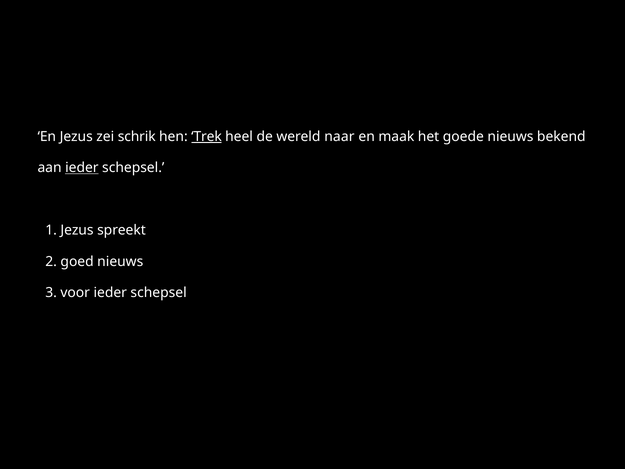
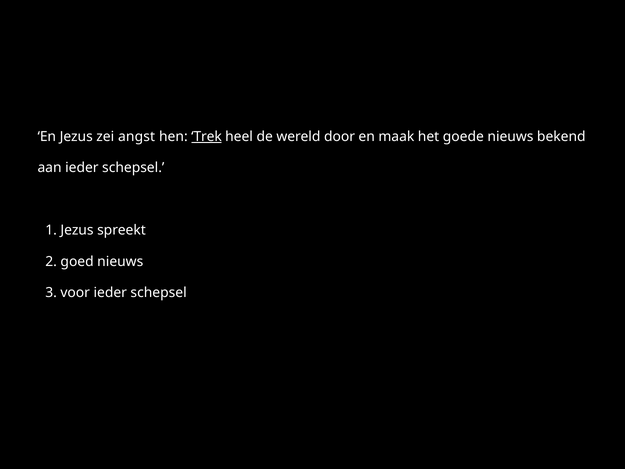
schrik: schrik -> angst (137, 136)
naar: naar -> door (339, 136)
ieder underline: present -> none (82, 168)
